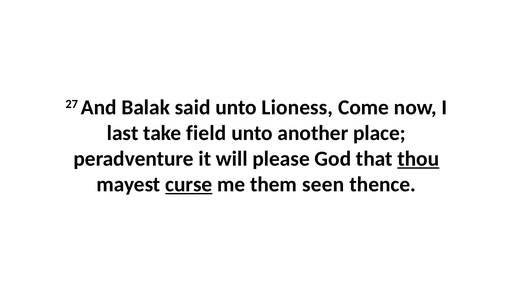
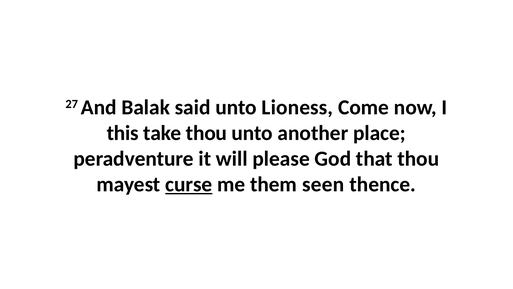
last: last -> this (123, 133)
take field: field -> thou (206, 133)
thou underline: present -> none (418, 159)
